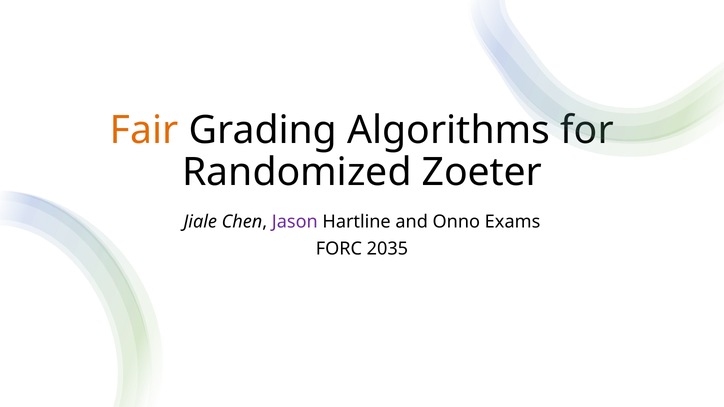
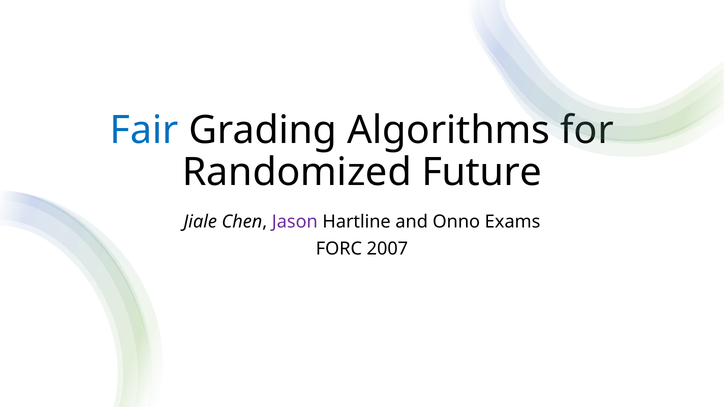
Fair colour: orange -> blue (144, 130)
Zoeter: Zoeter -> Future (482, 173)
2035: 2035 -> 2007 (387, 249)
